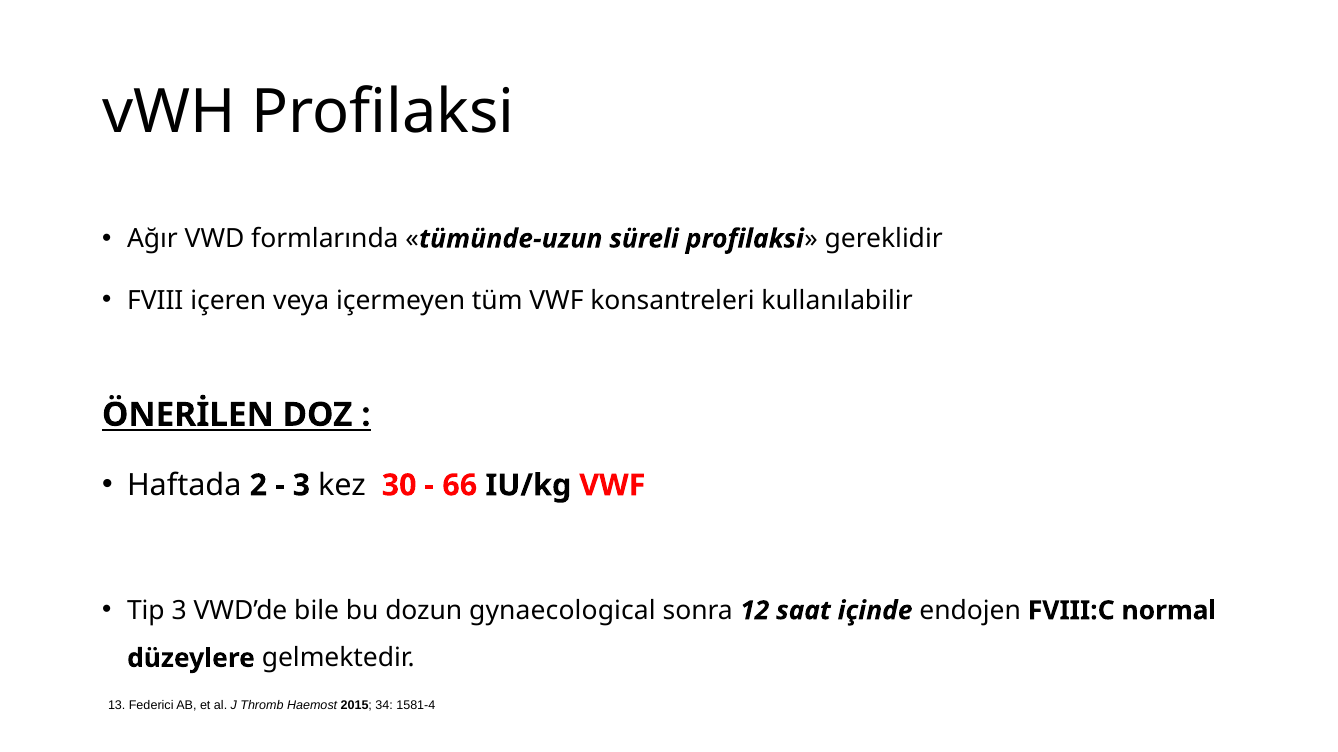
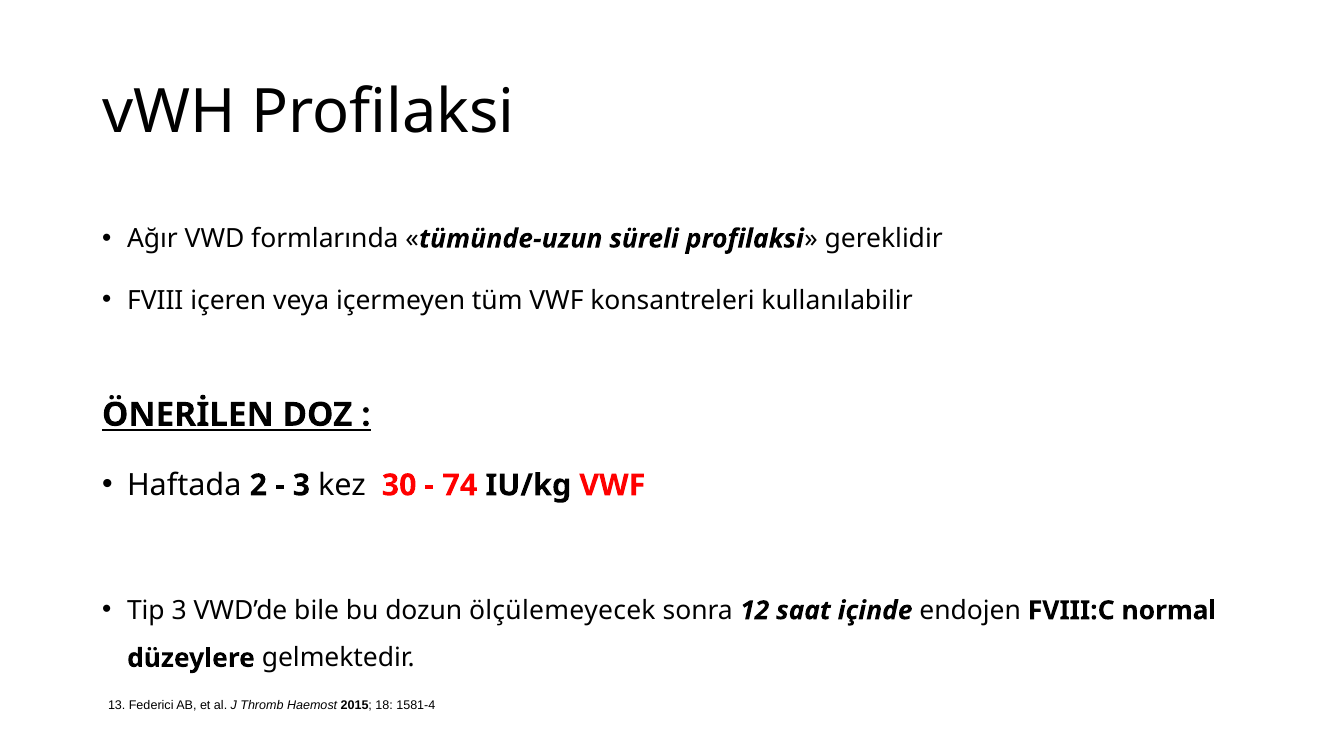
66: 66 -> 74 (460, 486)
gynaecological: gynaecological -> ölçülemeyecek (562, 611)
34: 34 -> 18 (384, 706)
